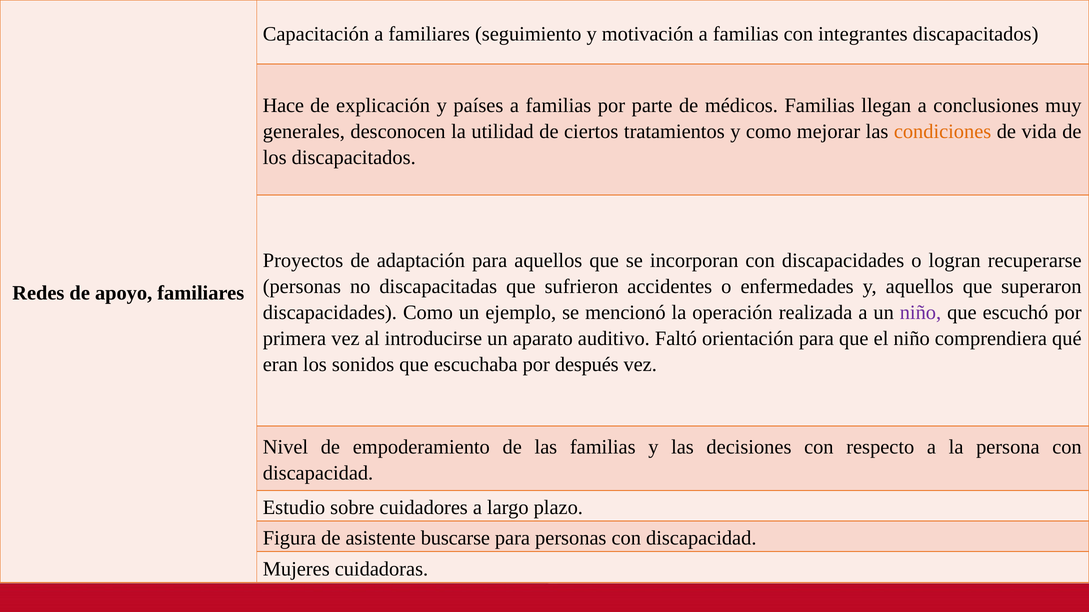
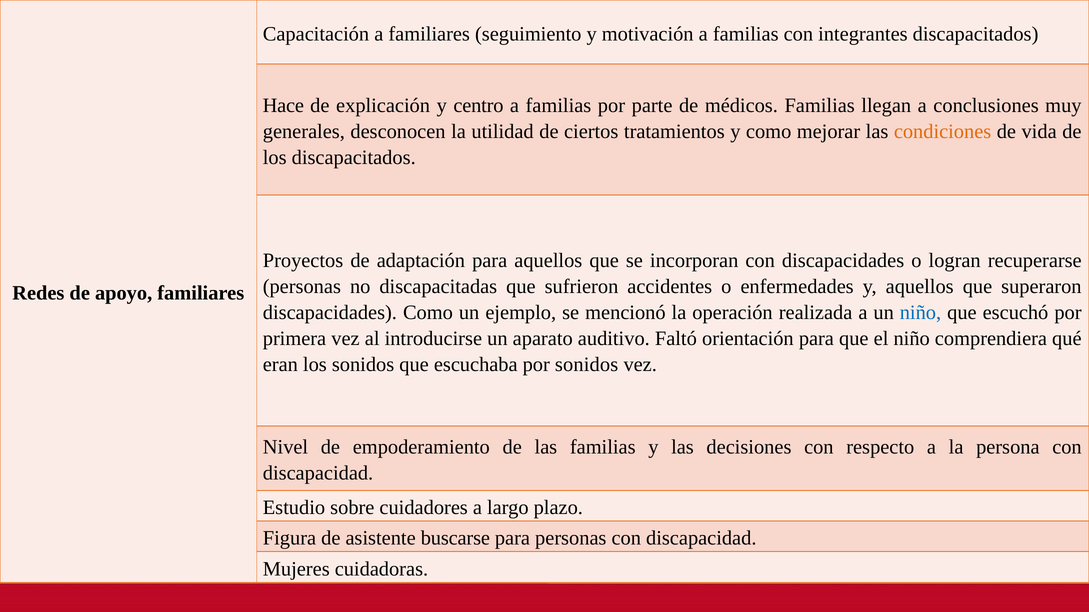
países: países -> centro (479, 106)
niño colour: purple -> blue (920, 313)
por después: después -> sonidos (587, 365)
